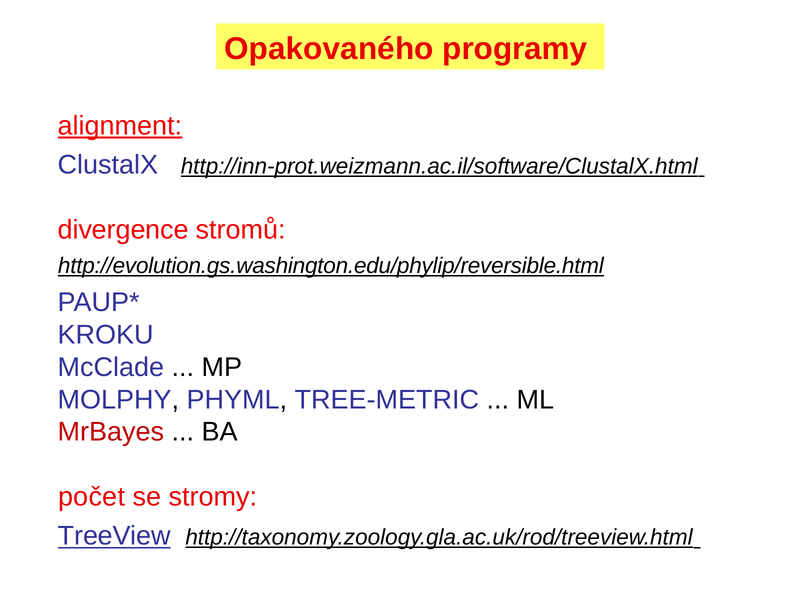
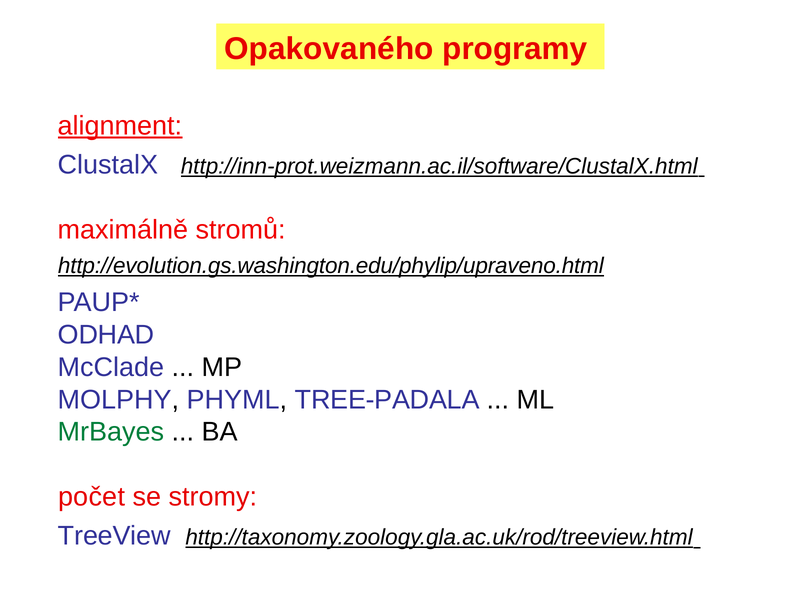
divergence: divergence -> maximálně (123, 230)
http://evolution.gs.washington.edu/phylip/reversible.html: http://evolution.gs.washington.edu/phylip/reversible.html -> http://evolution.gs.washington.edu/phylip/upraveno.html (331, 266)
KROKU: KROKU -> ODHAD (106, 335)
TREE-METRIC: TREE-METRIC -> TREE-PADALA (387, 400)
MrBayes colour: red -> green (111, 432)
TreeView underline: present -> none (114, 536)
